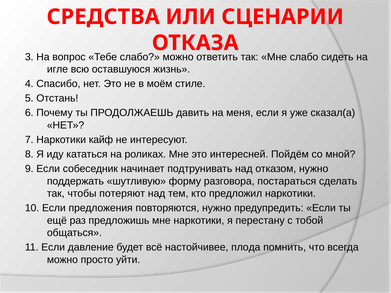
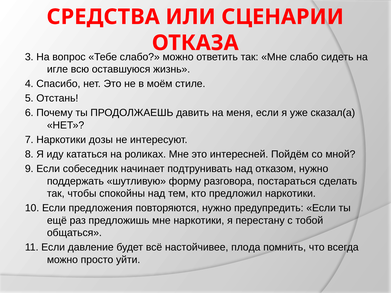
кайф: кайф -> дозы (101, 140)
потеряют: потеряют -> спокойны (122, 194)
